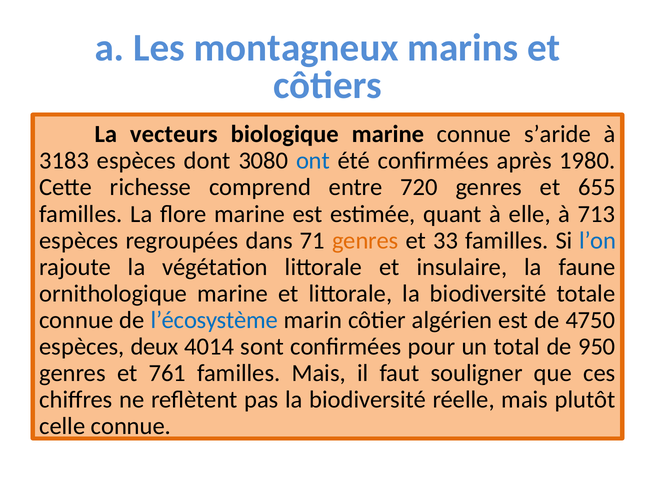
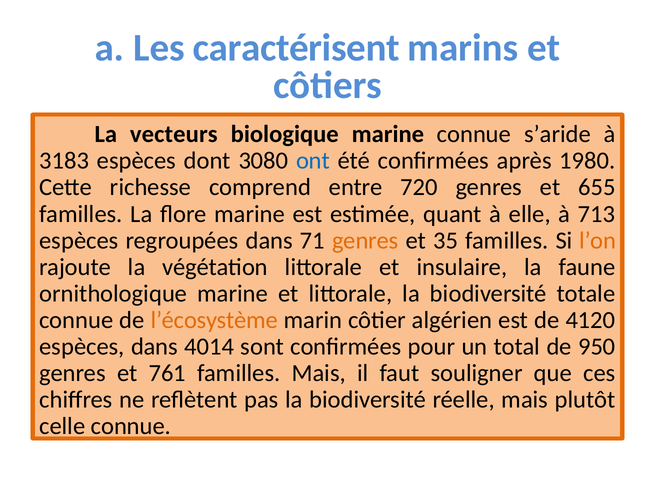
montagneux: montagneux -> caractérisent (296, 48)
33: 33 -> 35 (446, 241)
l’on colour: blue -> orange (598, 241)
l’écosystème colour: blue -> orange (214, 320)
4750: 4750 -> 4120 (590, 320)
espèces deux: deux -> dans (154, 347)
